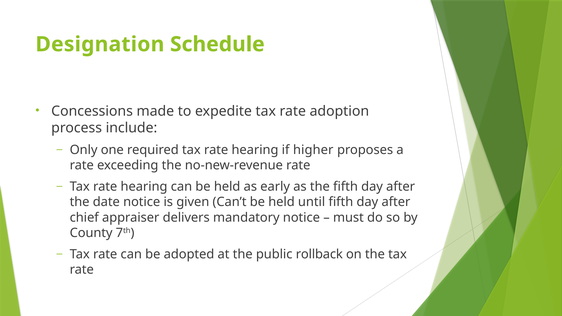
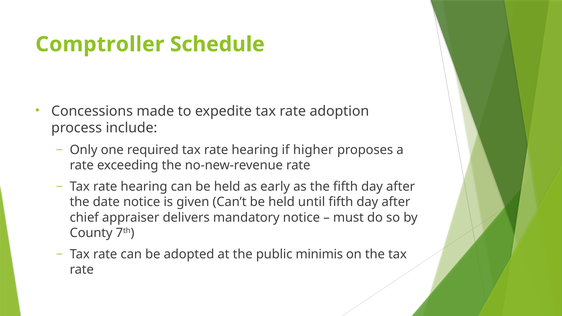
Designation: Designation -> Comptroller (100, 44)
rollback: rollback -> minimis (319, 254)
